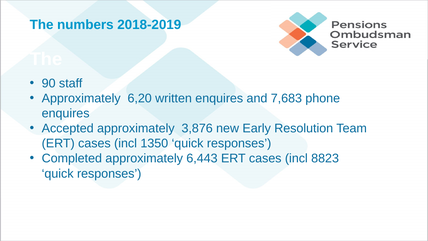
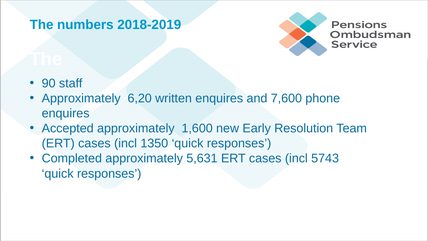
7,683: 7,683 -> 7,600 (286, 98)
3,876: 3,876 -> 1,600 (197, 128)
6,443: 6,443 -> 5,631 (202, 158)
8823: 8823 -> 5743 (325, 158)
